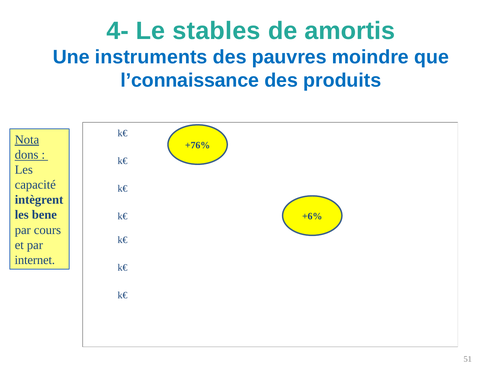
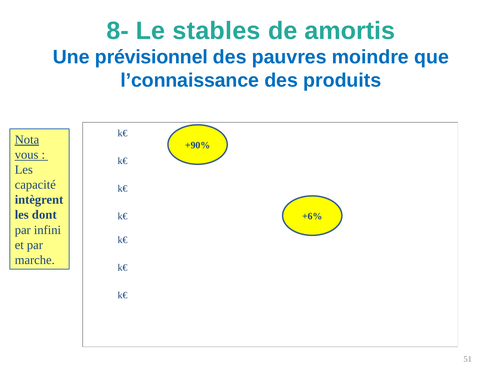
4-: 4- -> 8- (118, 31)
instruments: instruments -> prévisionnel (151, 57)
+76%: +76% -> +90% (198, 145)
dons: dons -> vous (27, 155)
bene: bene -> dont (44, 215)
cours: cours -> infini (47, 230)
internet: internet -> marche (35, 260)
